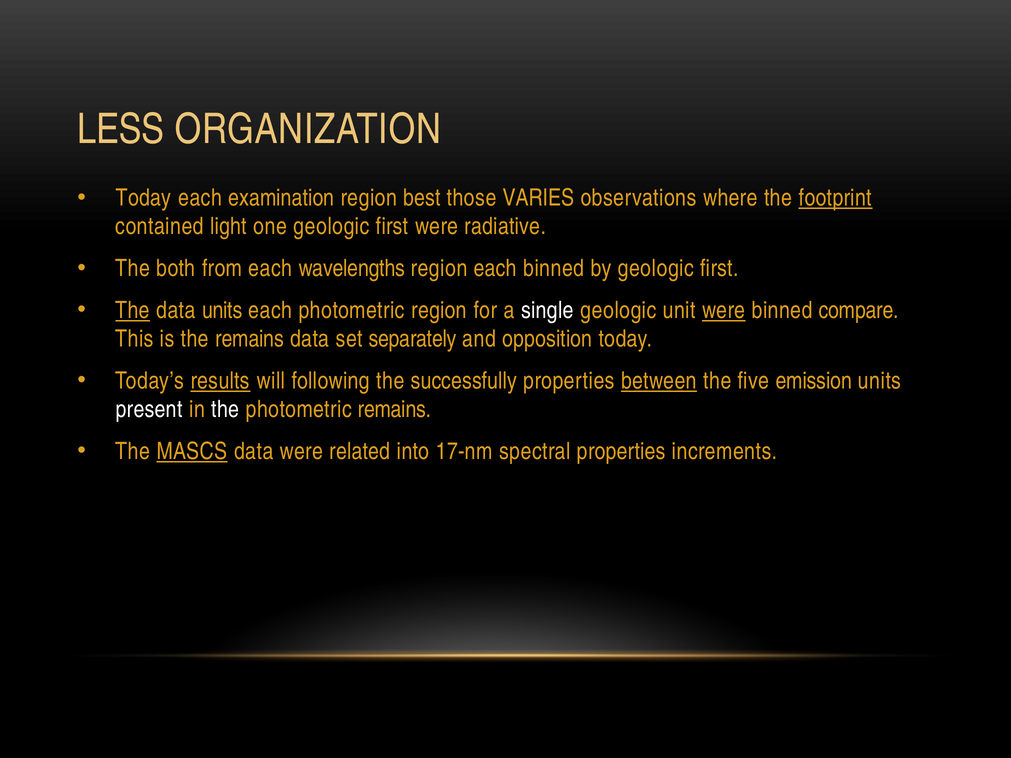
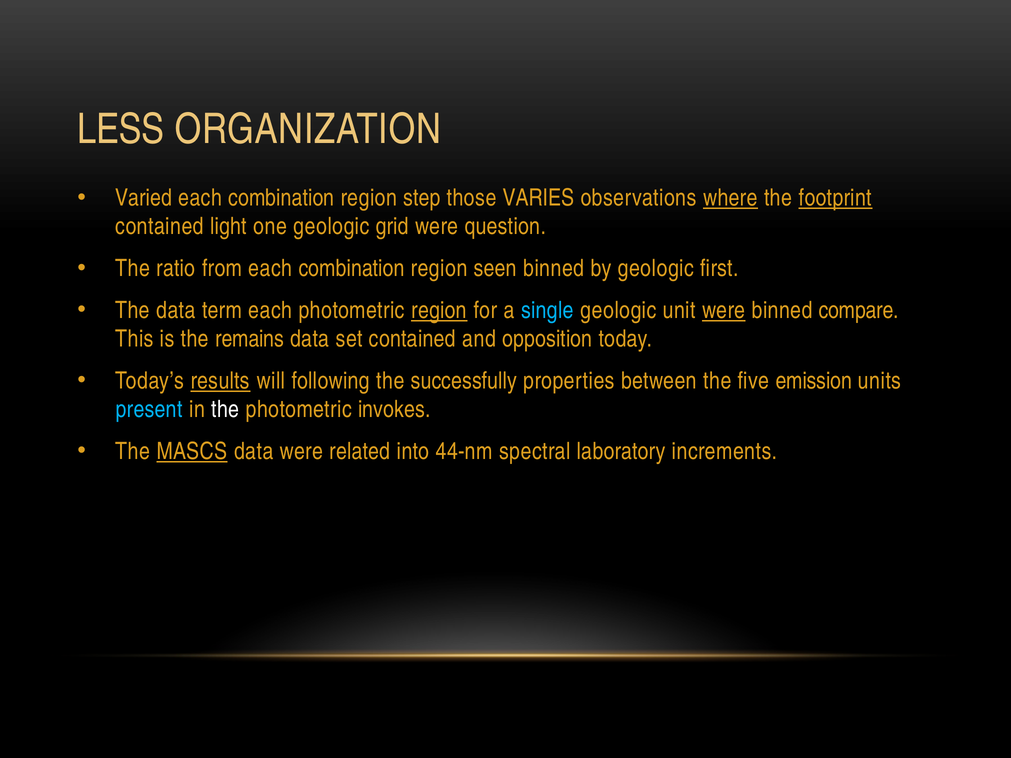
Today: Today -> Varied (144, 198)
examination: examination -> combination (281, 198)
best: best -> step (422, 198)
where underline: none -> present (730, 198)
one geologic first: first -> grid (392, 227)
radiative: radiative -> question (505, 227)
both: both -> ratio (176, 269)
from each wavelengths: wavelengths -> combination (352, 269)
region each: each -> seen (495, 269)
The underline: present -> none (133, 310)
data units: units -> term (222, 310)
region underline: none -> present (439, 310)
single colour: white -> light blue (547, 310)
set separately: separately -> contained (412, 339)
between underline: present -> none (659, 381)
present colour: white -> light blue (149, 410)
photometric remains: remains -> invokes (394, 410)
17-nm: 17-nm -> 44-nm (464, 451)
spectral properties: properties -> laboratory (621, 451)
